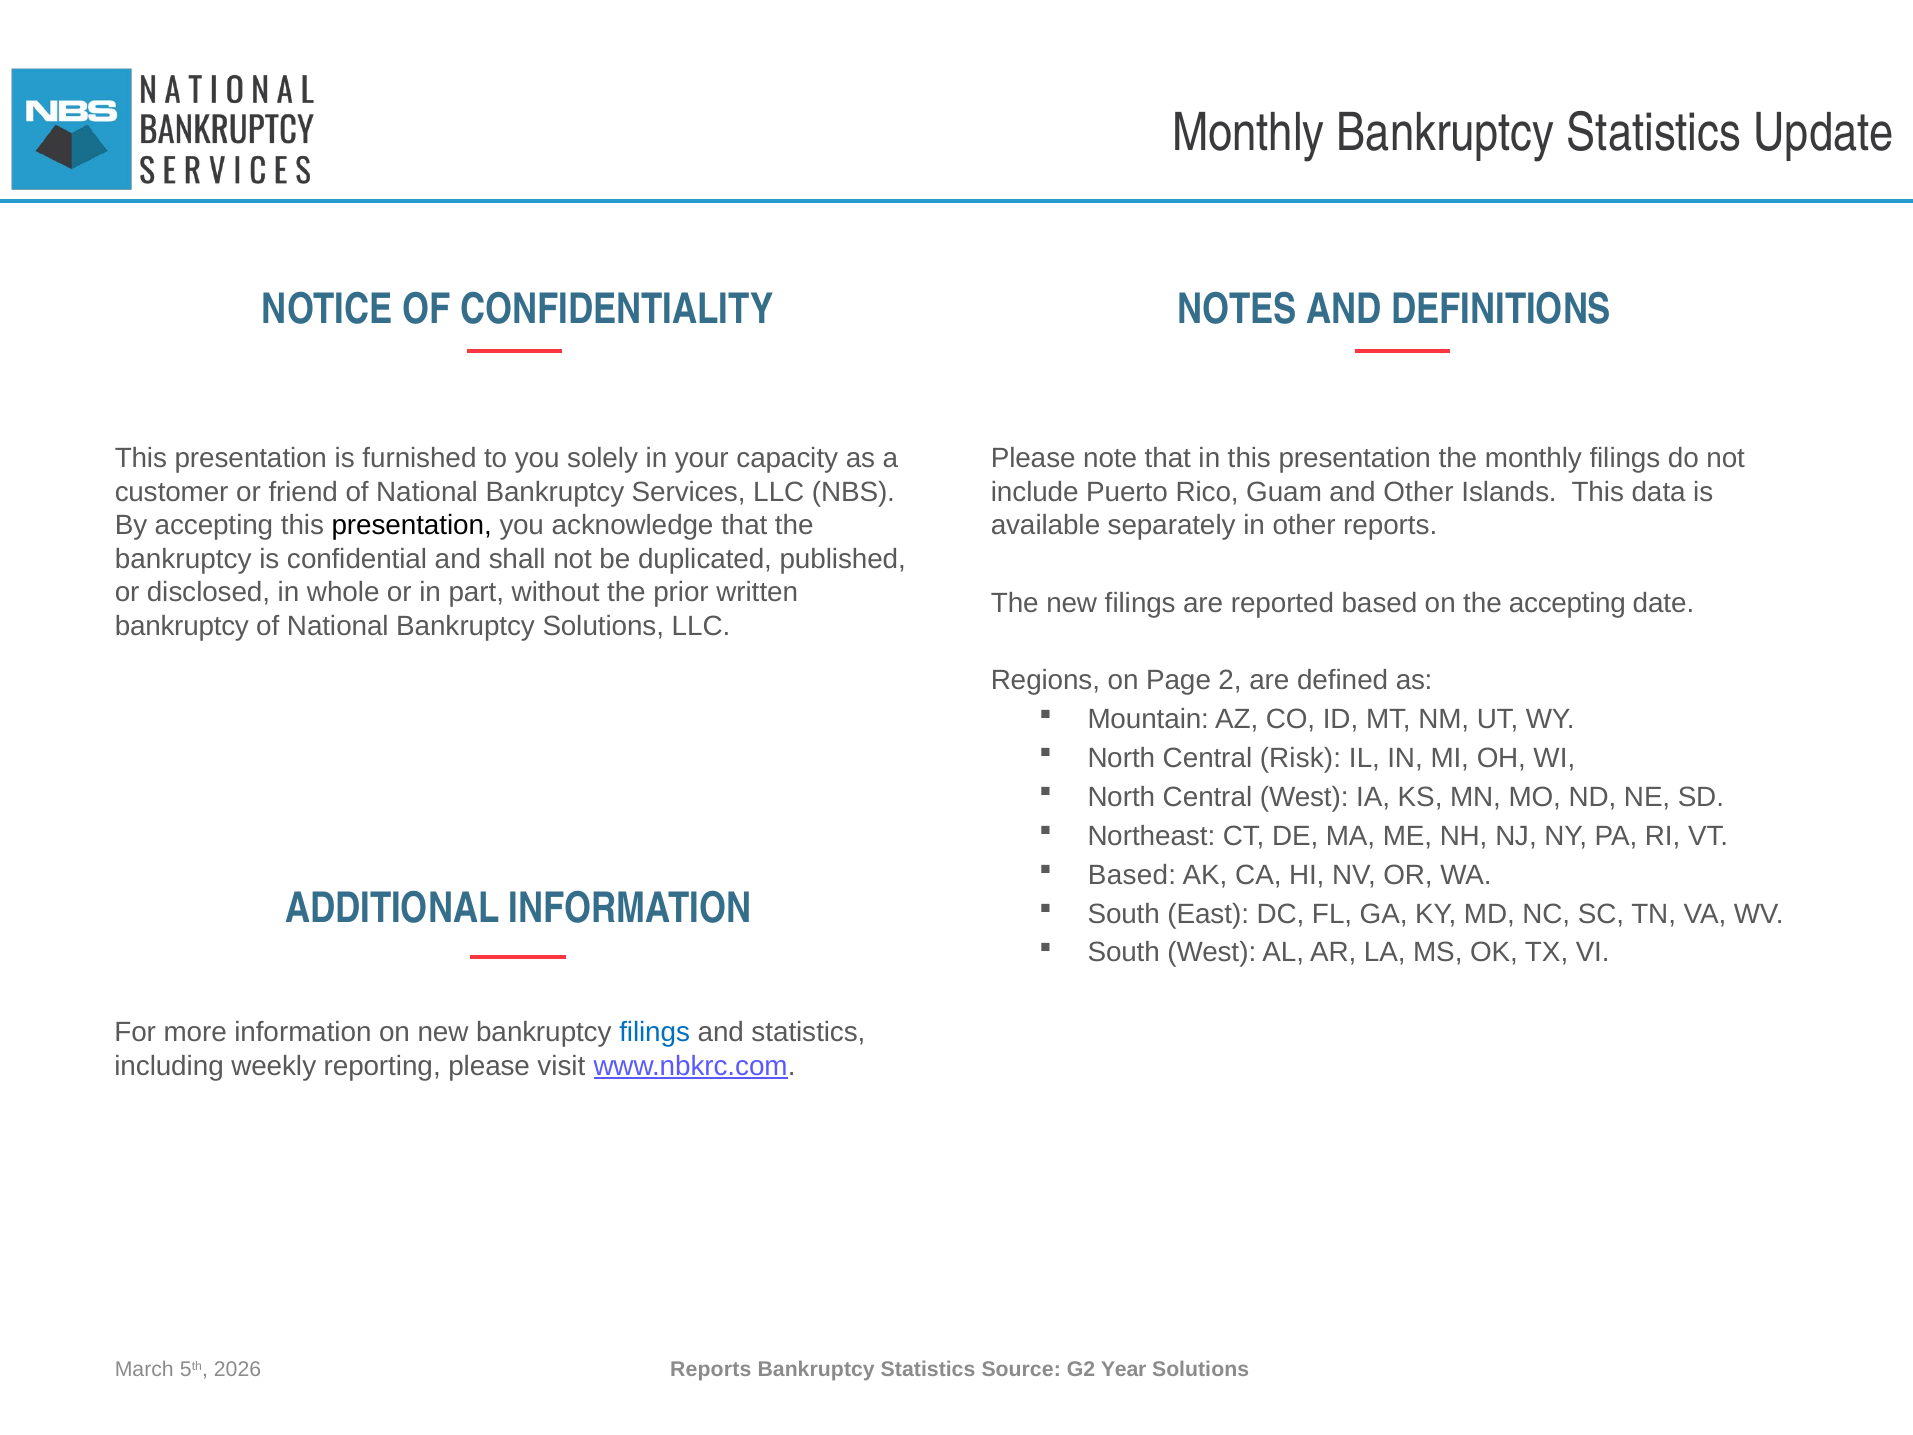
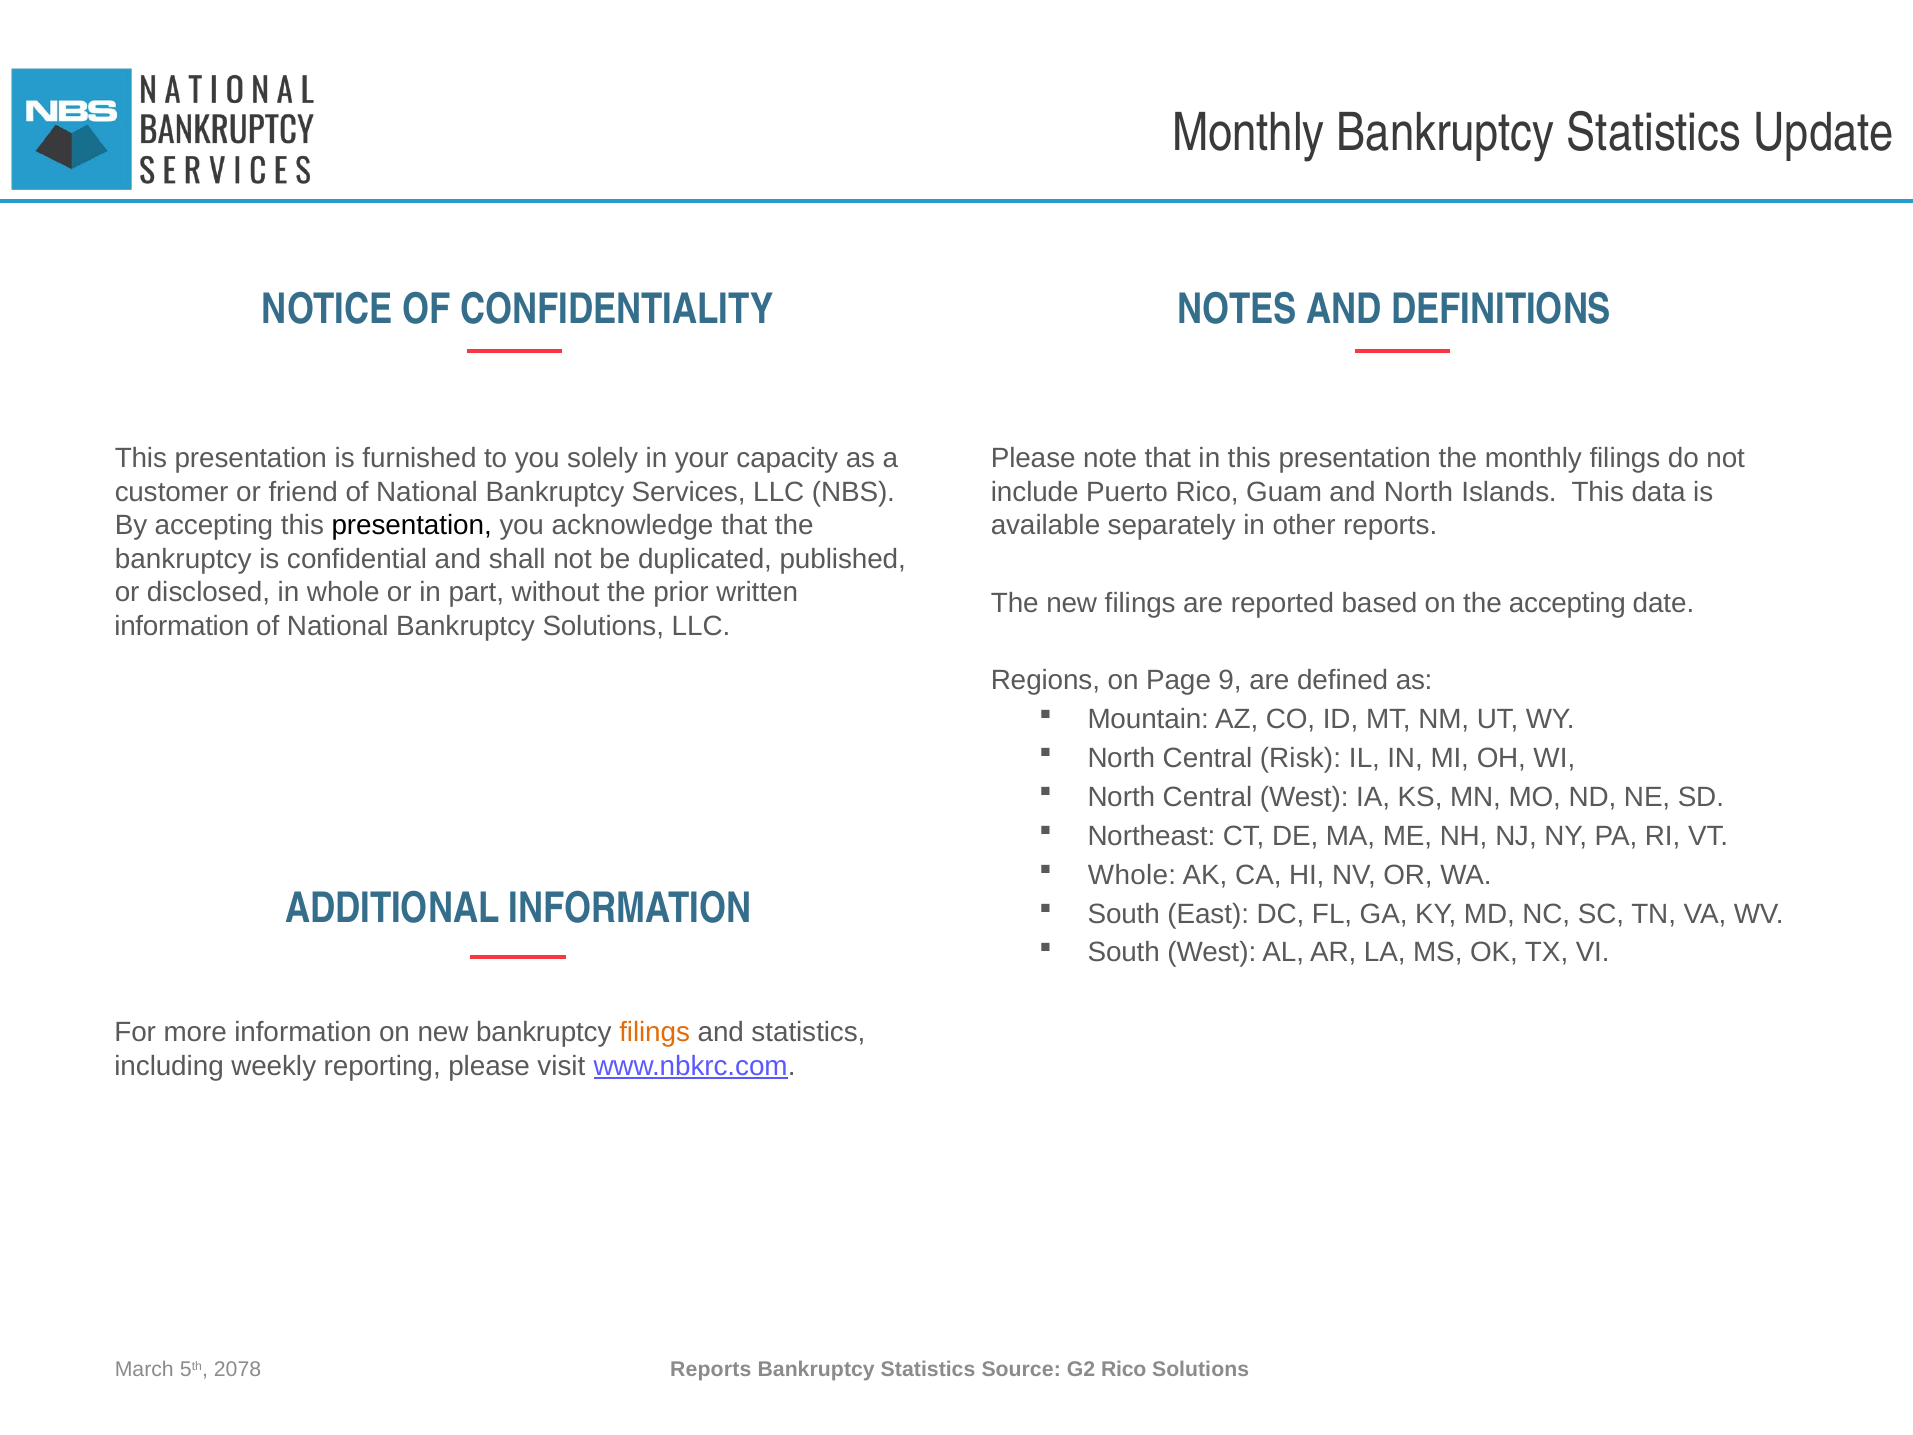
and Other: Other -> North (1418, 492)
bankruptcy: bankruptcy -> information (182, 626)
2: 2 -> 9 (1230, 681)
Based: Based -> Whole (1132, 875)
filings colour: blue -> orange (655, 1032)
2026: 2026 -> 2078 (238, 1369)
G2 Year: Year -> Rico (1124, 1369)
